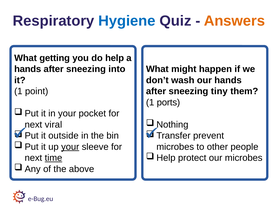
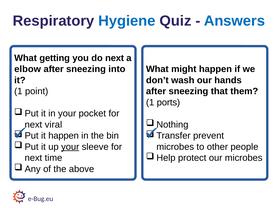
Answers colour: orange -> blue (234, 21)
do help: help -> next (115, 58)
hands: hands -> elbow (28, 69)
tiny: tiny -> that (219, 92)
it outside: outside -> happen (64, 136)
time underline: present -> none (53, 158)
